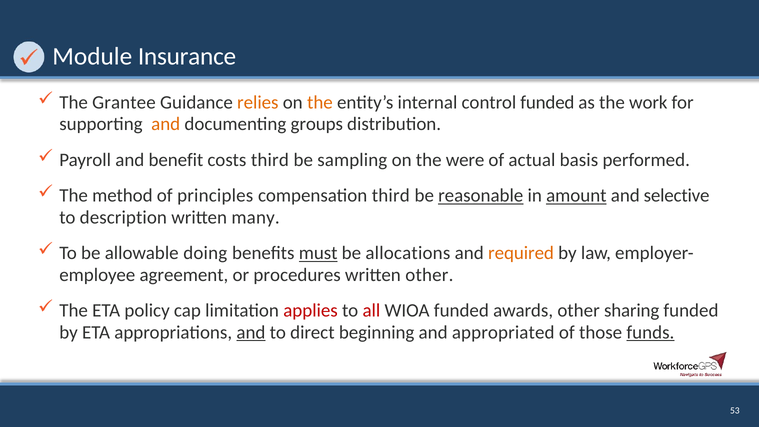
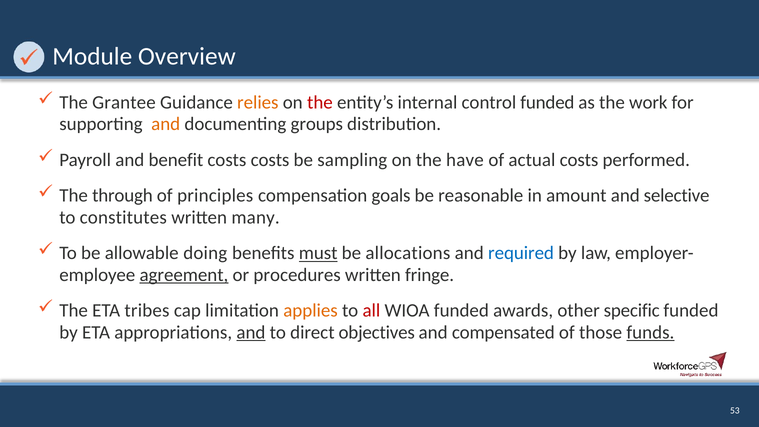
Insurance: Insurance -> Overview (187, 57)
the colour: orange -> red (320, 102)
costs third: third -> costs (270, 160)
were: were -> have (465, 160)
actual basis: basis -> costs (579, 160)
method: method -> through (122, 196)
compensation third: third -> goals (391, 196)
reasonable underline: present -> none (481, 196)
amount underline: present -> none (576, 196)
description: description -> constitutes (123, 217)
required colour: orange -> blue (521, 253)
agreement underline: none -> present (184, 275)
written other: other -> fringe (430, 275)
policy: policy -> tribes (147, 311)
applies colour: red -> orange (311, 311)
sharing: sharing -> specific (632, 311)
beginning: beginning -> objectives (377, 332)
appropriated: appropriated -> compensated (503, 332)
